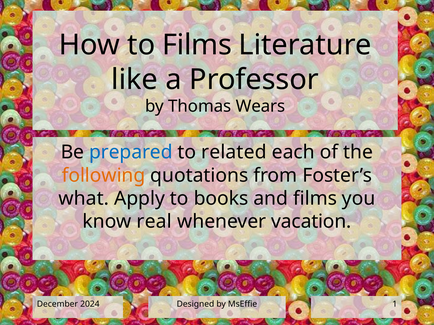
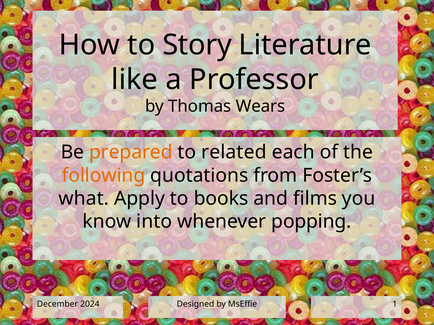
to Films: Films -> Story (197, 45)
prepared colour: blue -> orange (131, 153)
real: real -> into (154, 222)
vacation: vacation -> popping (311, 222)
